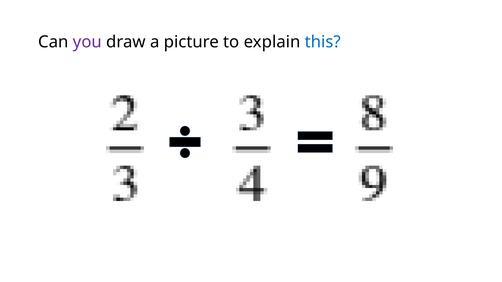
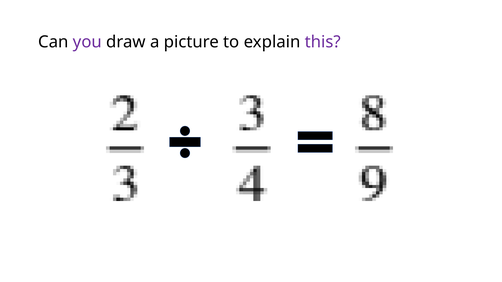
this colour: blue -> purple (323, 42)
